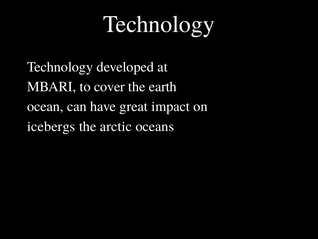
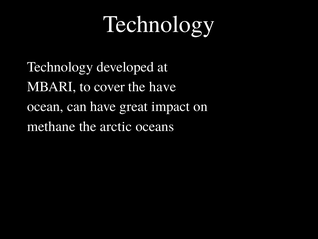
the earth: earth -> have (163, 87)
icebergs: icebergs -> methane (51, 126)
